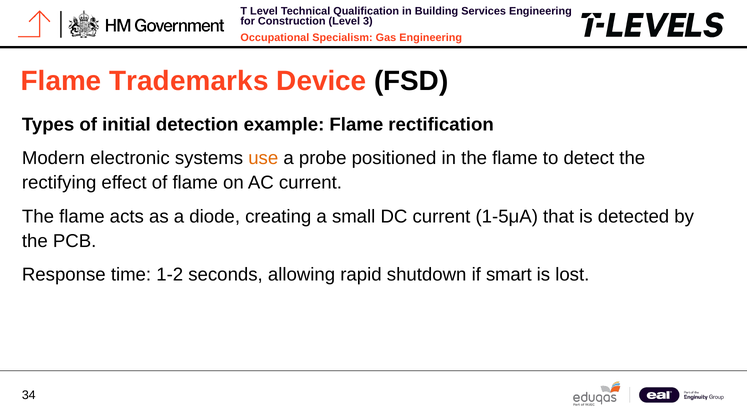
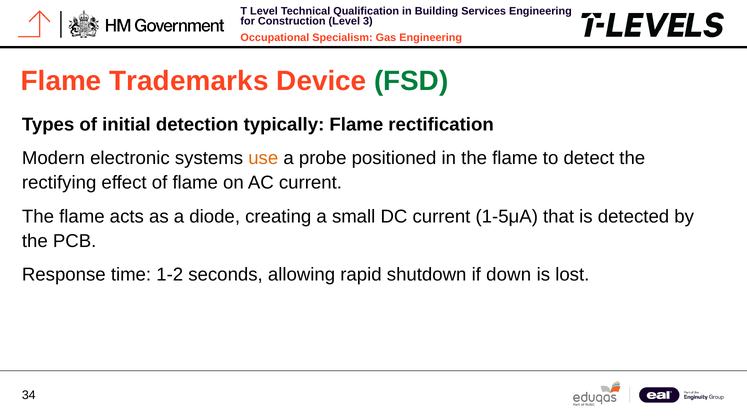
FSD colour: black -> green (411, 81)
example: example -> typically (284, 125)
smart: smart -> down (509, 275)
